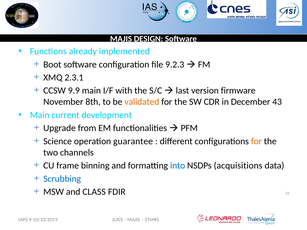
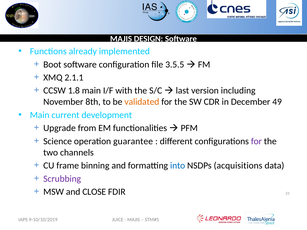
9.2.3: 9.2.3 -> 3.5.5 (175, 64)
2.3.1: 2.3.1 -> 2.1.1 (74, 78)
9.9: 9.9 -> 1.8 (74, 91)
firmware: firmware -> including (238, 91)
43: 43 -> 49 (277, 102)
for colour: orange -> purple (256, 141)
Scrubbing colour: blue -> purple (62, 179)
CLASS: CLASS -> CLOSE (94, 192)
